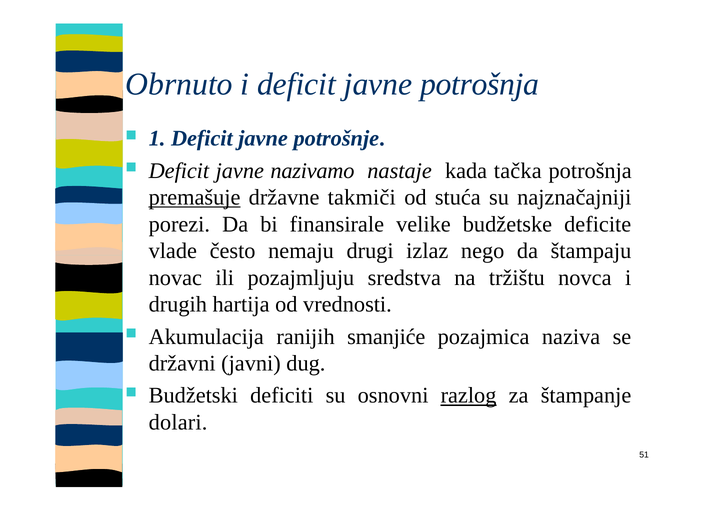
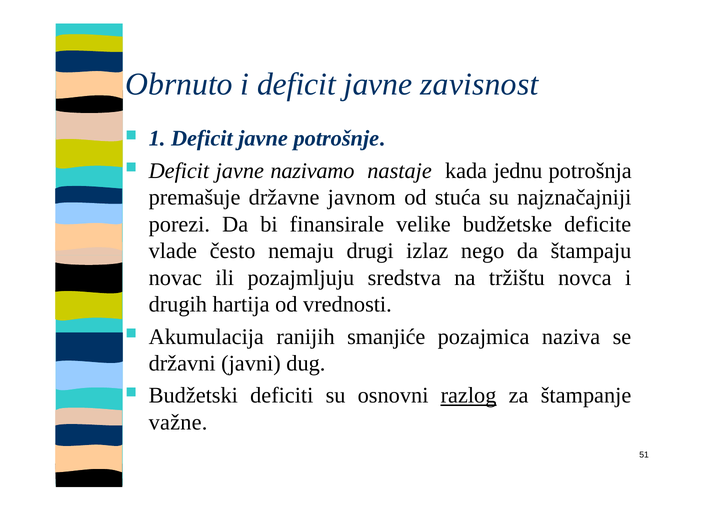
javne potrošnja: potrošnja -> zavisnost (479, 84)
tačka: tačka -> jednu (518, 171)
premašuje underline: present -> none (195, 197)
takmiči: takmiči -> javnom (362, 197)
dolari: dolari -> važne (178, 422)
